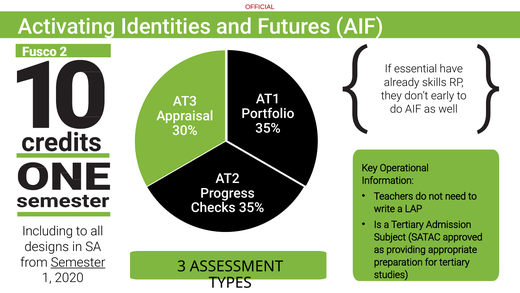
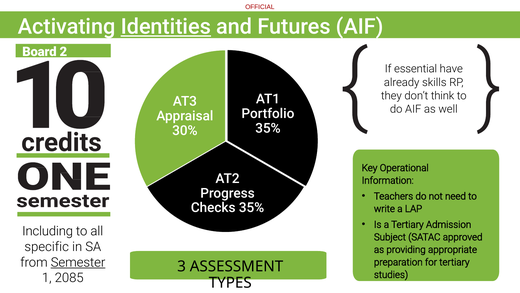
Identities underline: none -> present (166, 27)
Fusco: Fusco -> Board (39, 52)
early: early -> think (443, 96)
designs: designs -> specific (47, 246)
2020: 2020 -> 2085 (69, 278)
